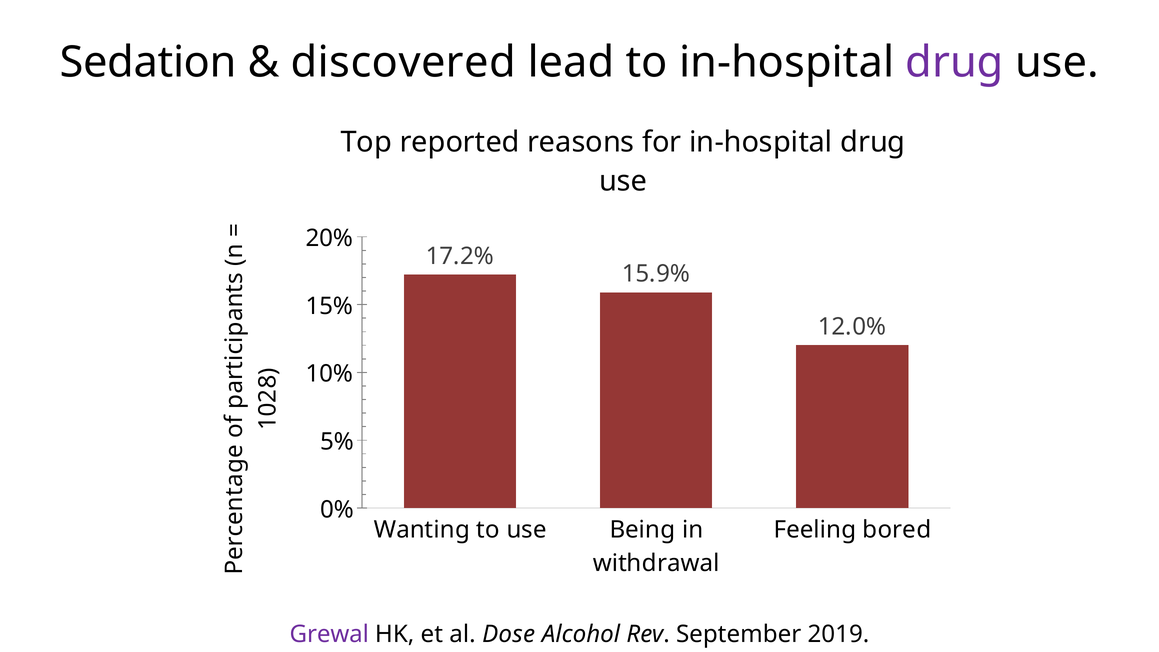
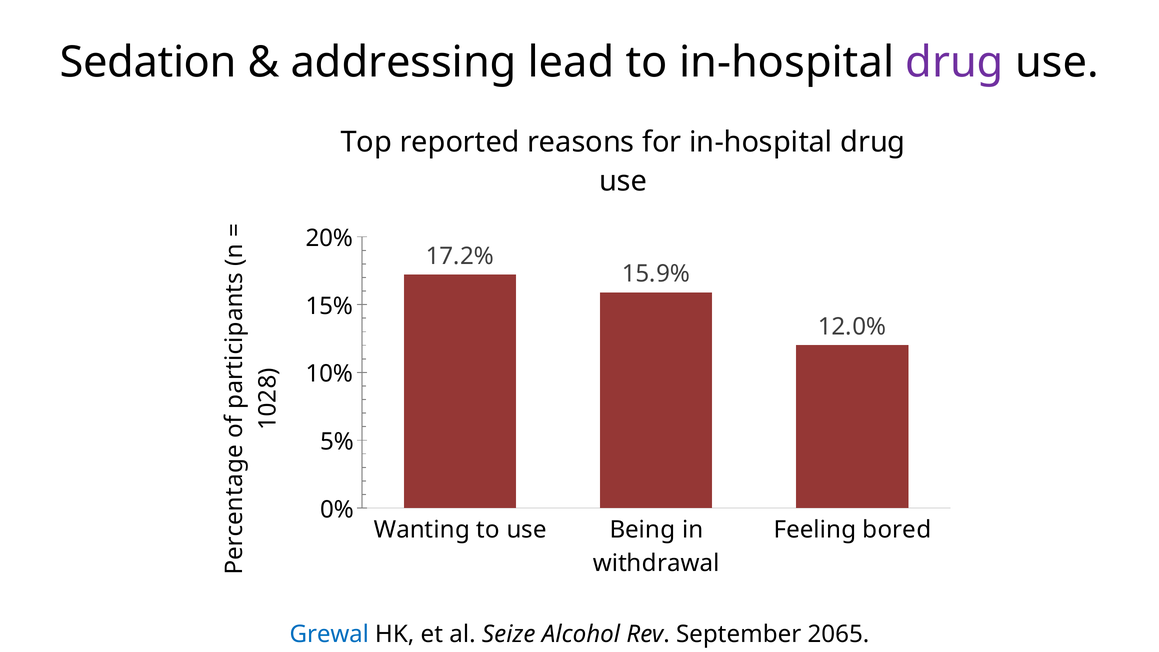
discovered: discovered -> addressing (404, 62)
Grewal colour: purple -> blue (329, 634)
Dose: Dose -> Seize (509, 634)
2019: 2019 -> 2065 (838, 634)
